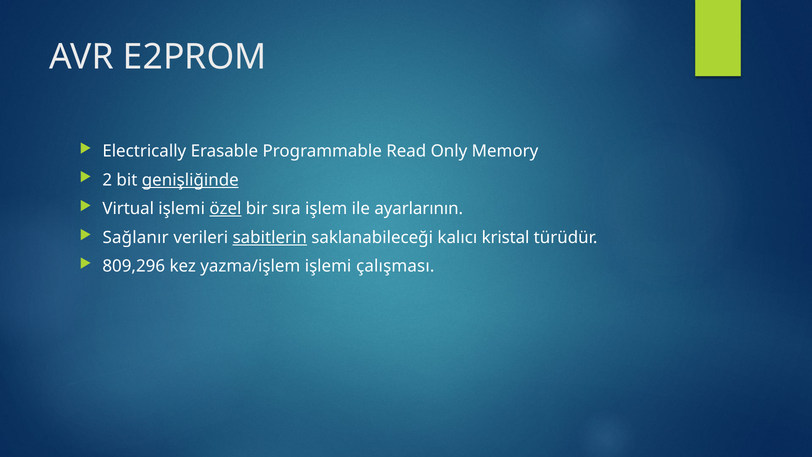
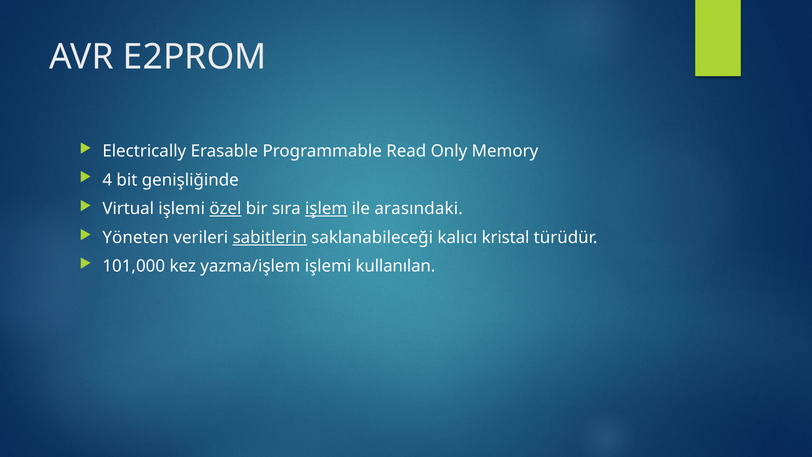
2: 2 -> 4 (107, 180)
genişliğinde underline: present -> none (190, 180)
işlem underline: none -> present (326, 209)
ayarlarının: ayarlarının -> arasındaki (419, 209)
Sağlanır: Sağlanır -> Yöneten (136, 237)
809,296: 809,296 -> 101,000 (134, 266)
çalışması: çalışması -> kullanılan (395, 266)
